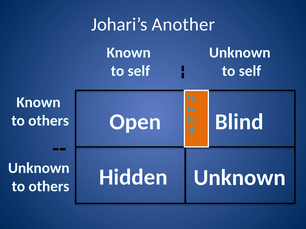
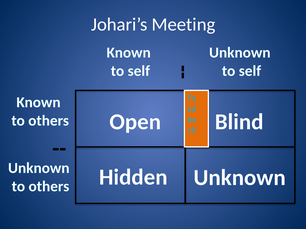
Another: Another -> Meeting (184, 25)
